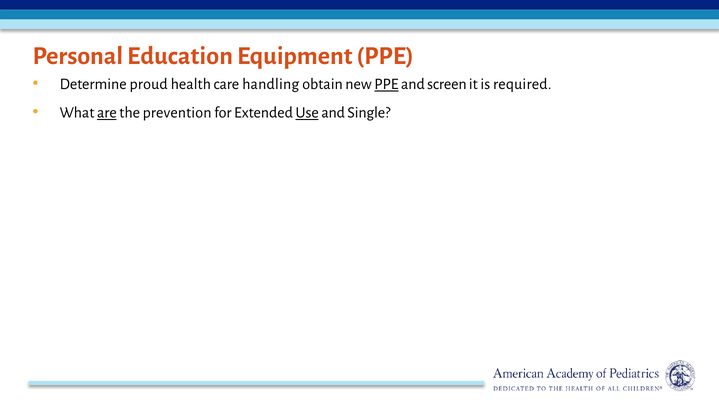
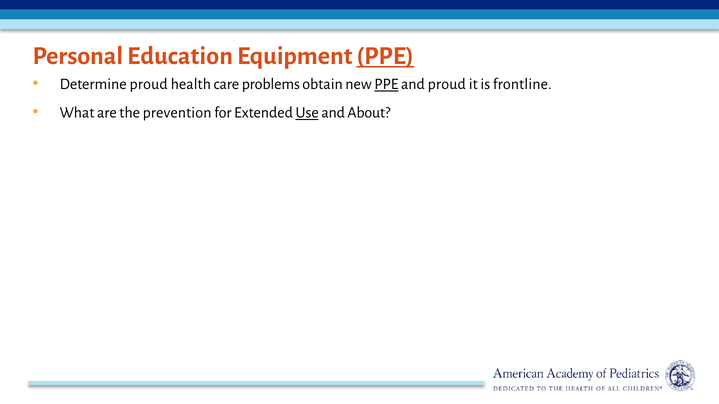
PPE underline: none -> present (385, 56)
handling: handling -> problems (271, 84)
and screen: screen -> proud (447, 84)
required: required -> frontline (522, 84)
are underline: present -> none (107, 113)
Single: Single -> About (369, 113)
